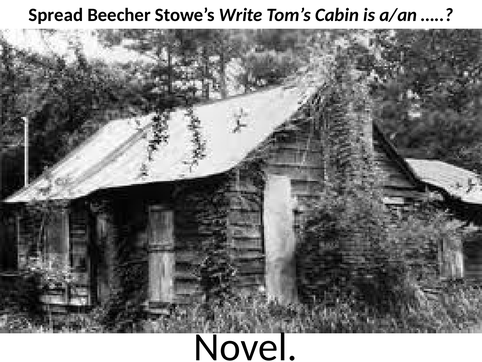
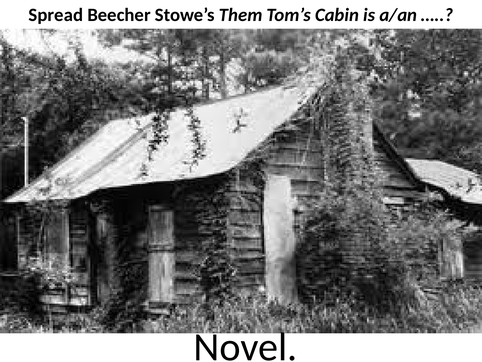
Write: Write -> Them (241, 15)
